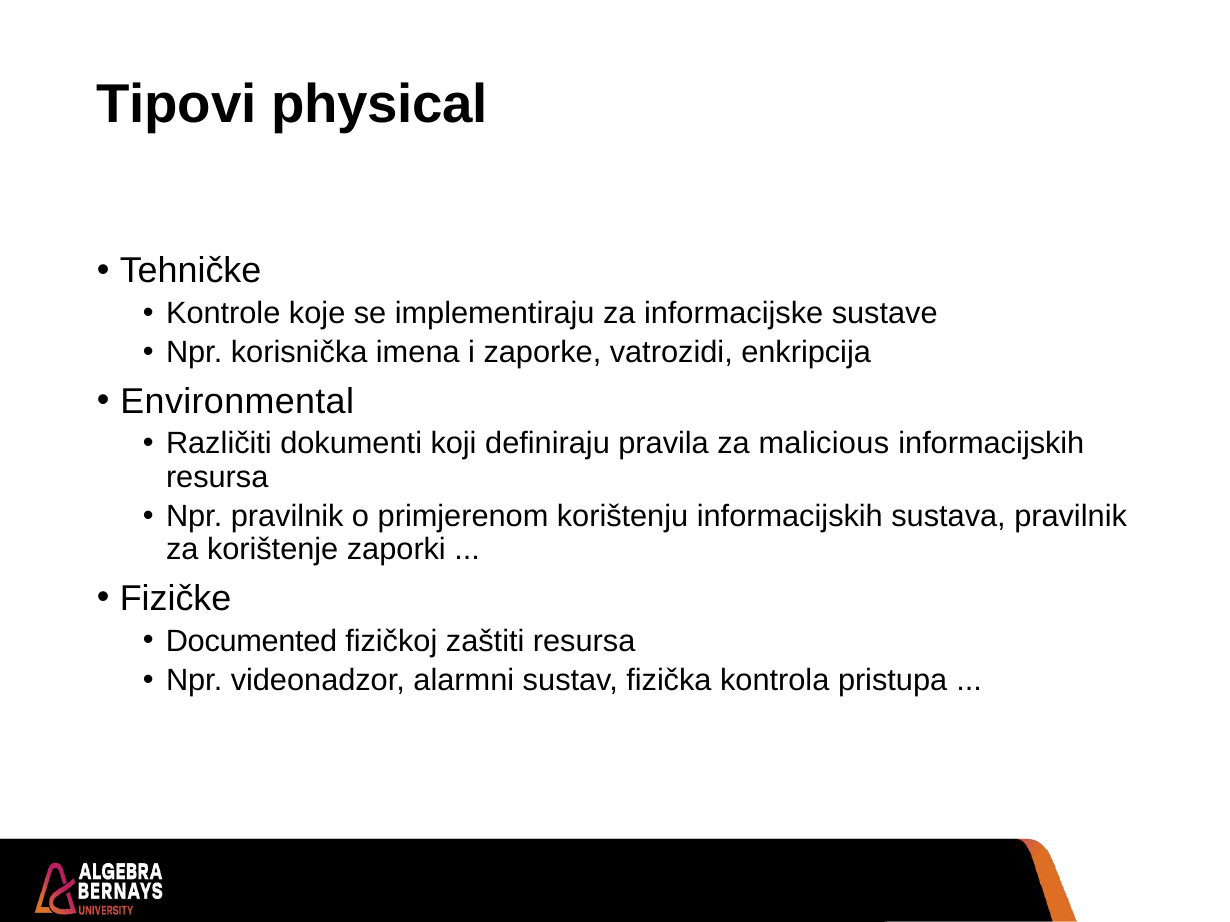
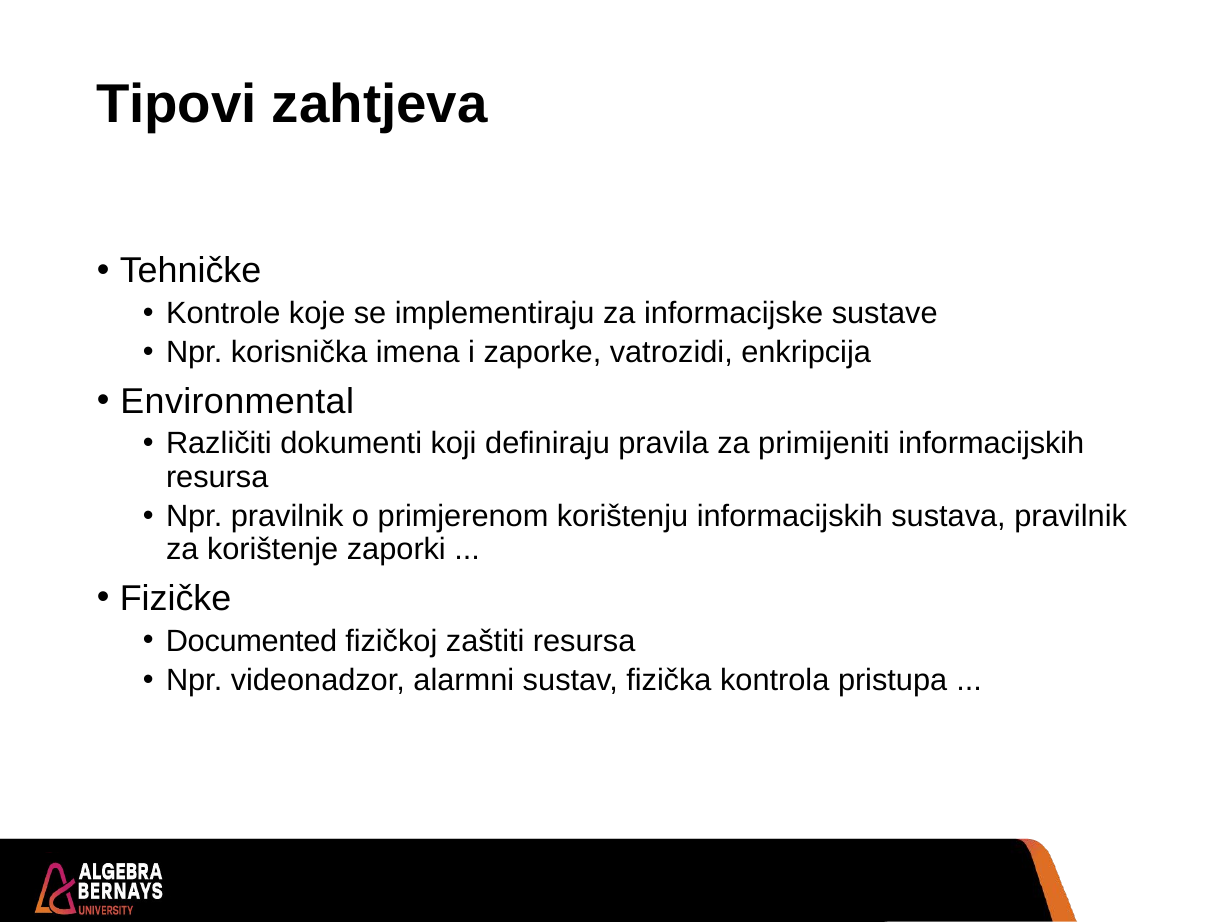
physical: physical -> zahtjeva (380, 104)
malicious: malicious -> primijeniti (824, 444)
